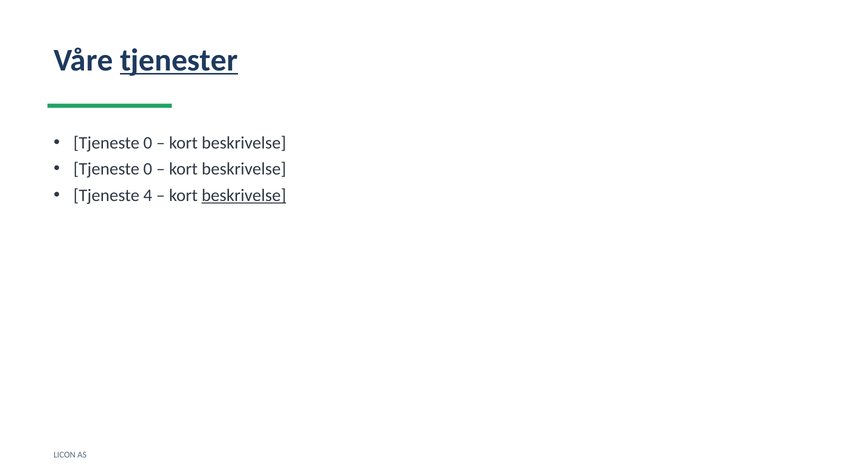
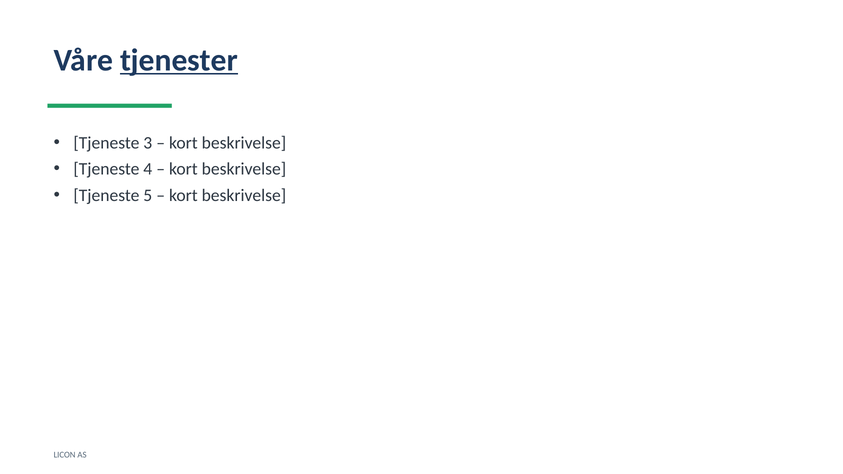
0: 0 -> 3 (148, 143)
0: 0 -> 4 (148, 169)
4: 4 -> 5 (148, 195)
beskrivelse underline: present -> none (244, 195)
